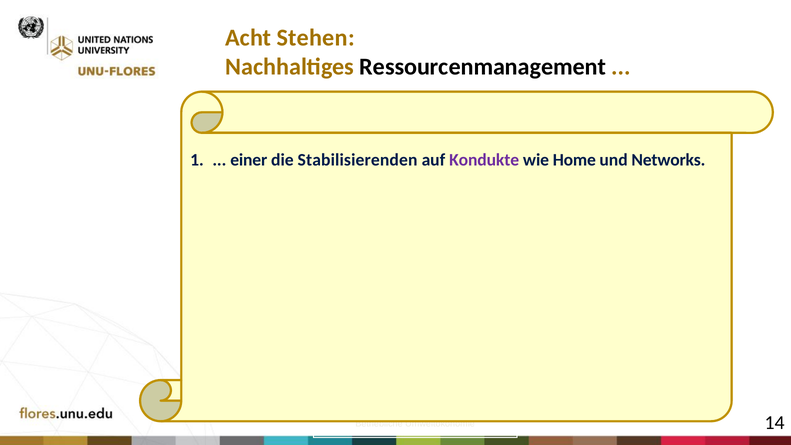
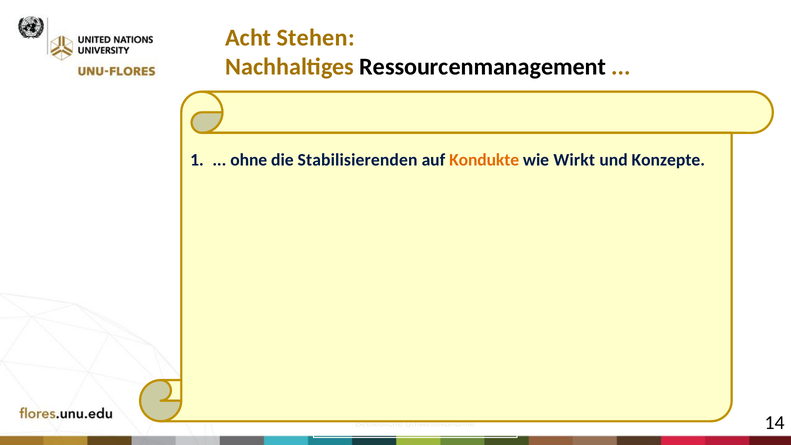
einer: einer -> ohne (249, 160)
Kondukte colour: purple -> orange (484, 160)
Home: Home -> Wirkt (574, 160)
Networks: Networks -> Konzepte (668, 160)
